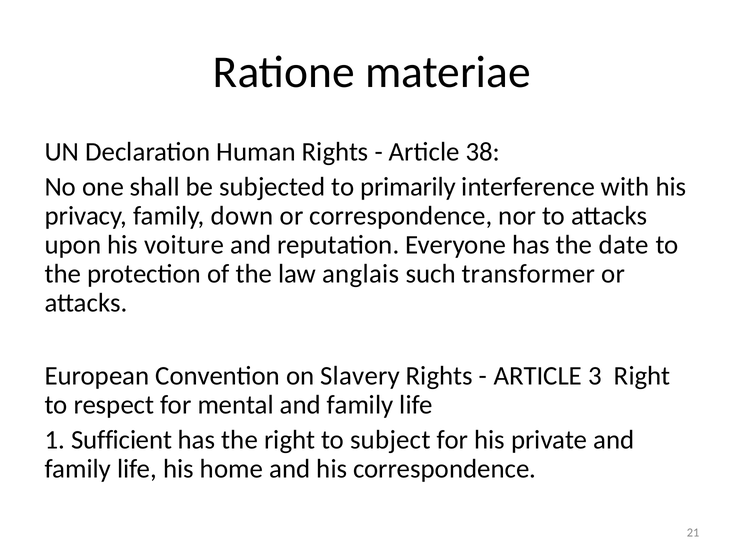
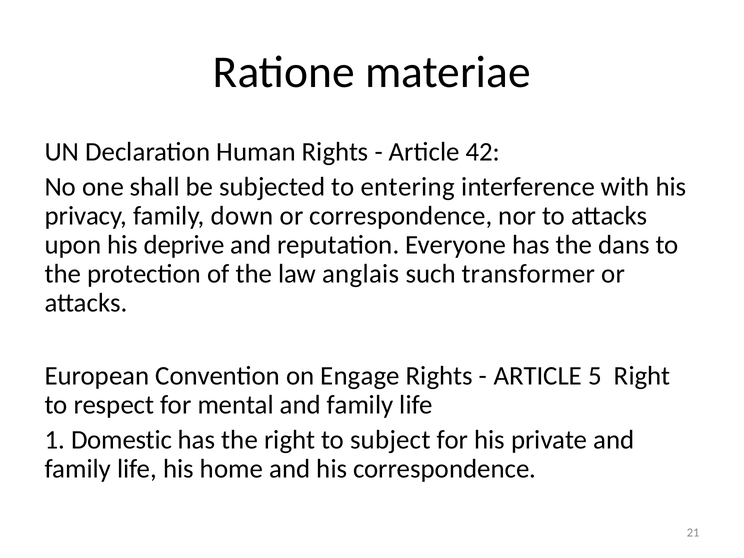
38: 38 -> 42 (483, 152)
primarily: primarily -> entering (408, 187)
voiture: voiture -> deprive (184, 245)
date: date -> dans (624, 245)
Slavery: Slavery -> Engage (360, 376)
3: 3 -> 5 (595, 376)
Sufficient: Sufficient -> Domestic (121, 440)
